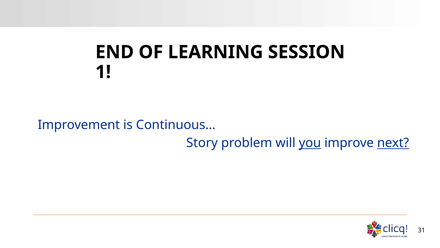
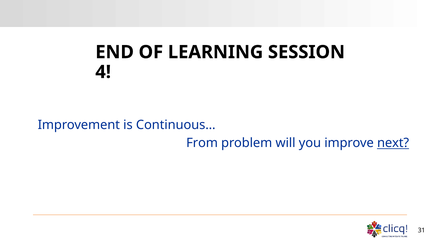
1: 1 -> 4 (103, 72)
Story: Story -> From (202, 143)
you underline: present -> none (310, 143)
